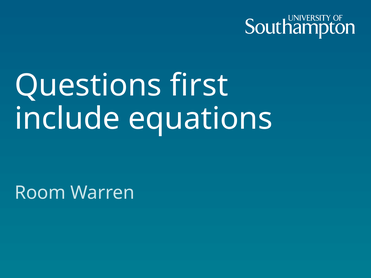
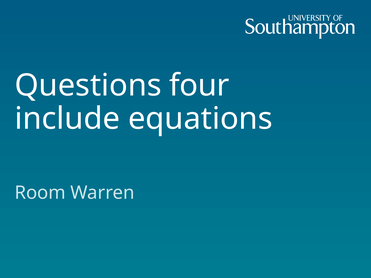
first: first -> four (199, 85)
